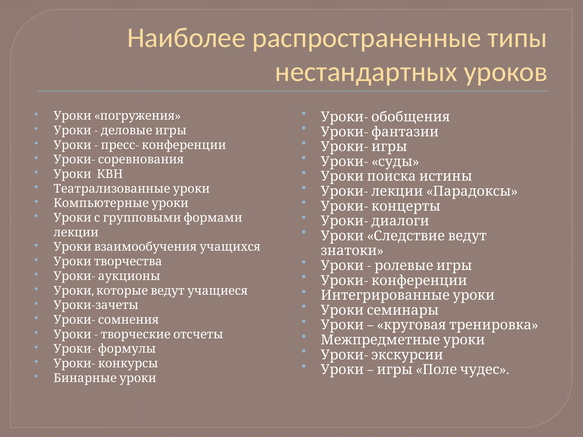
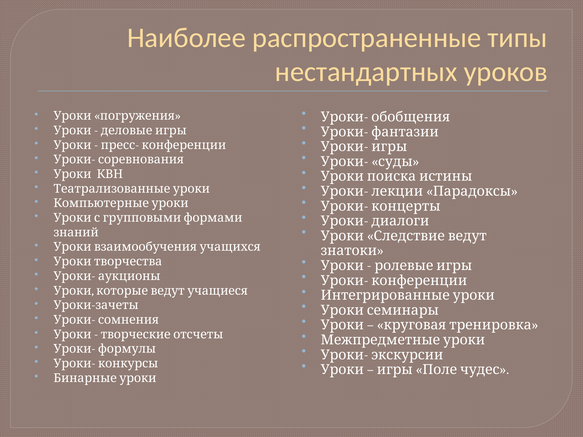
лекции: лекции -> знаний (76, 233)
